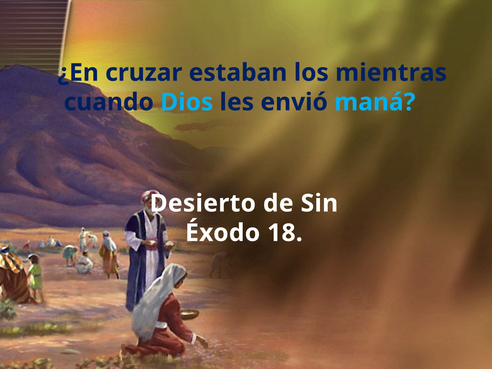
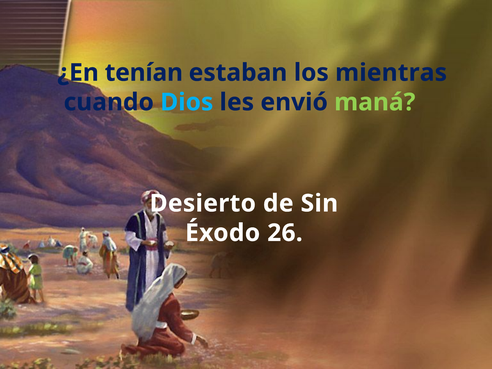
cruzar: cruzar -> tenían (144, 73)
maná colour: light blue -> light green (375, 102)
18: 18 -> 26 (285, 233)
